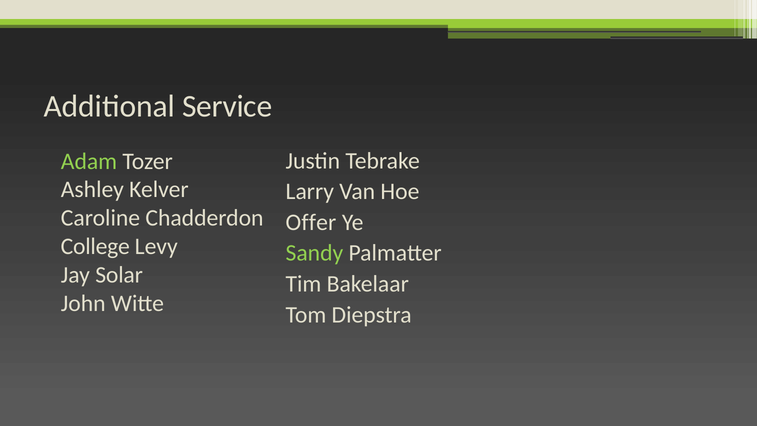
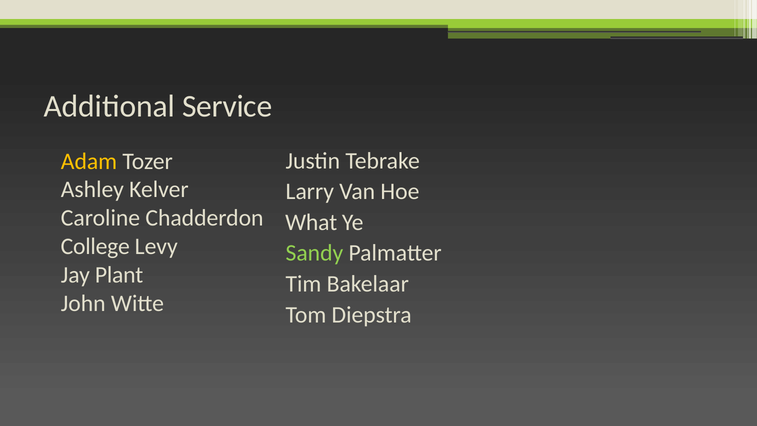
Adam colour: light green -> yellow (89, 161)
Offer: Offer -> What (311, 222)
Solar: Solar -> Plant (119, 275)
